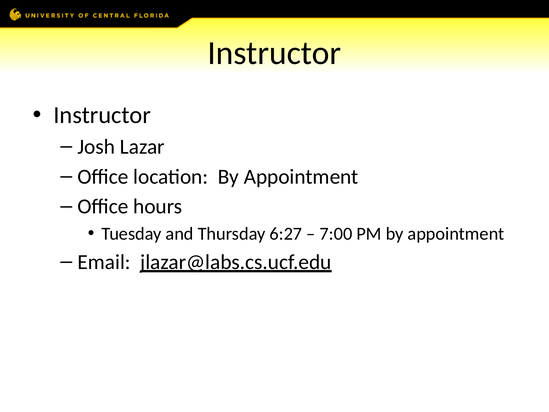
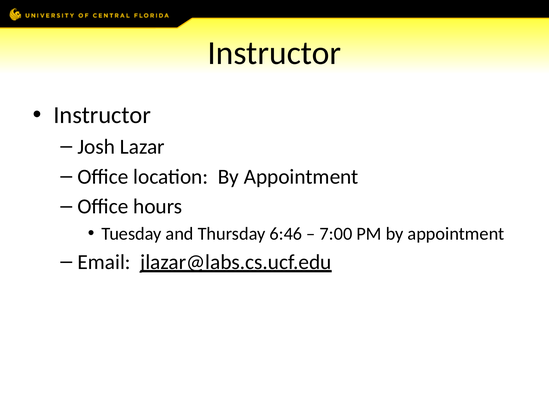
6:27: 6:27 -> 6:46 (286, 234)
